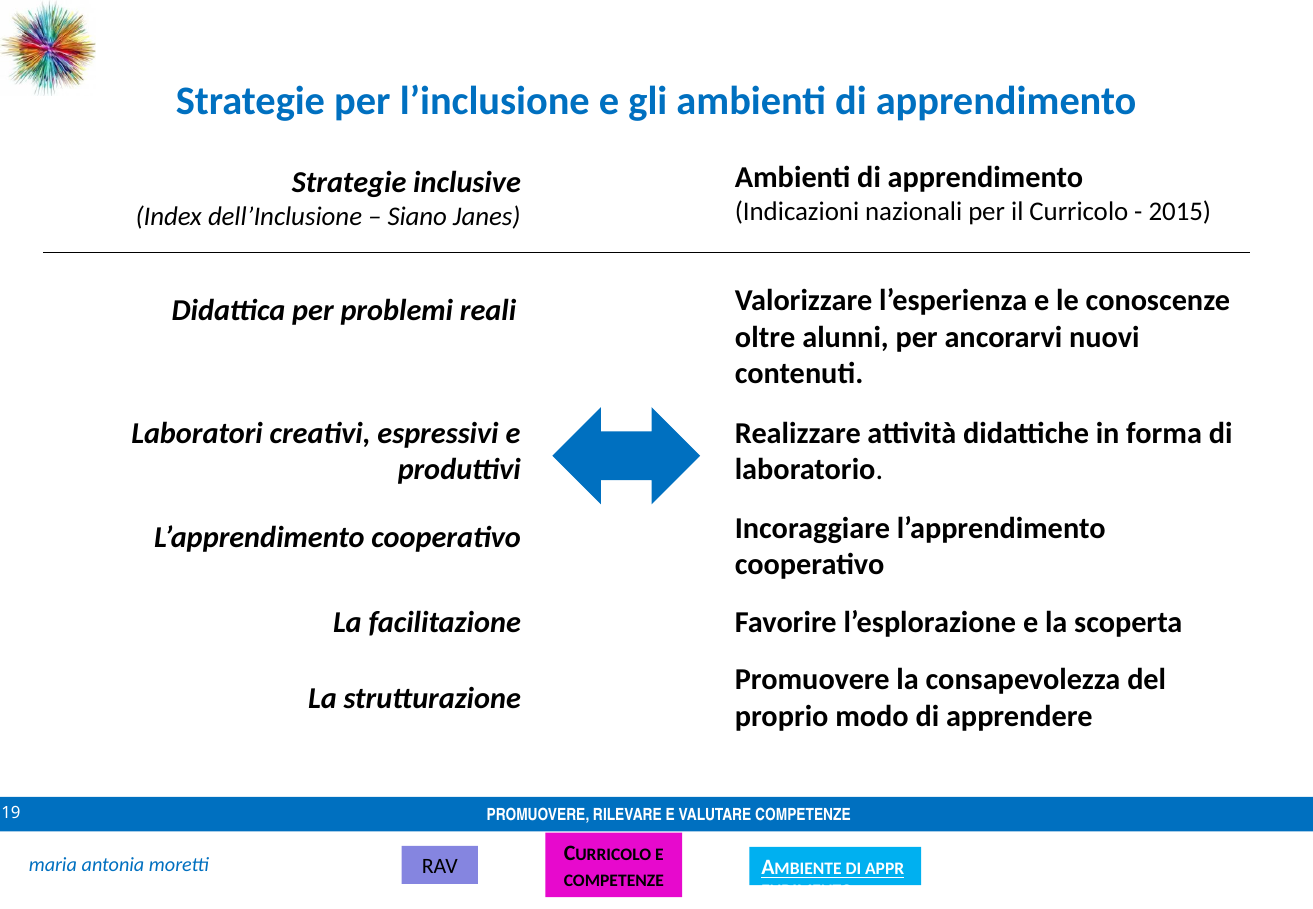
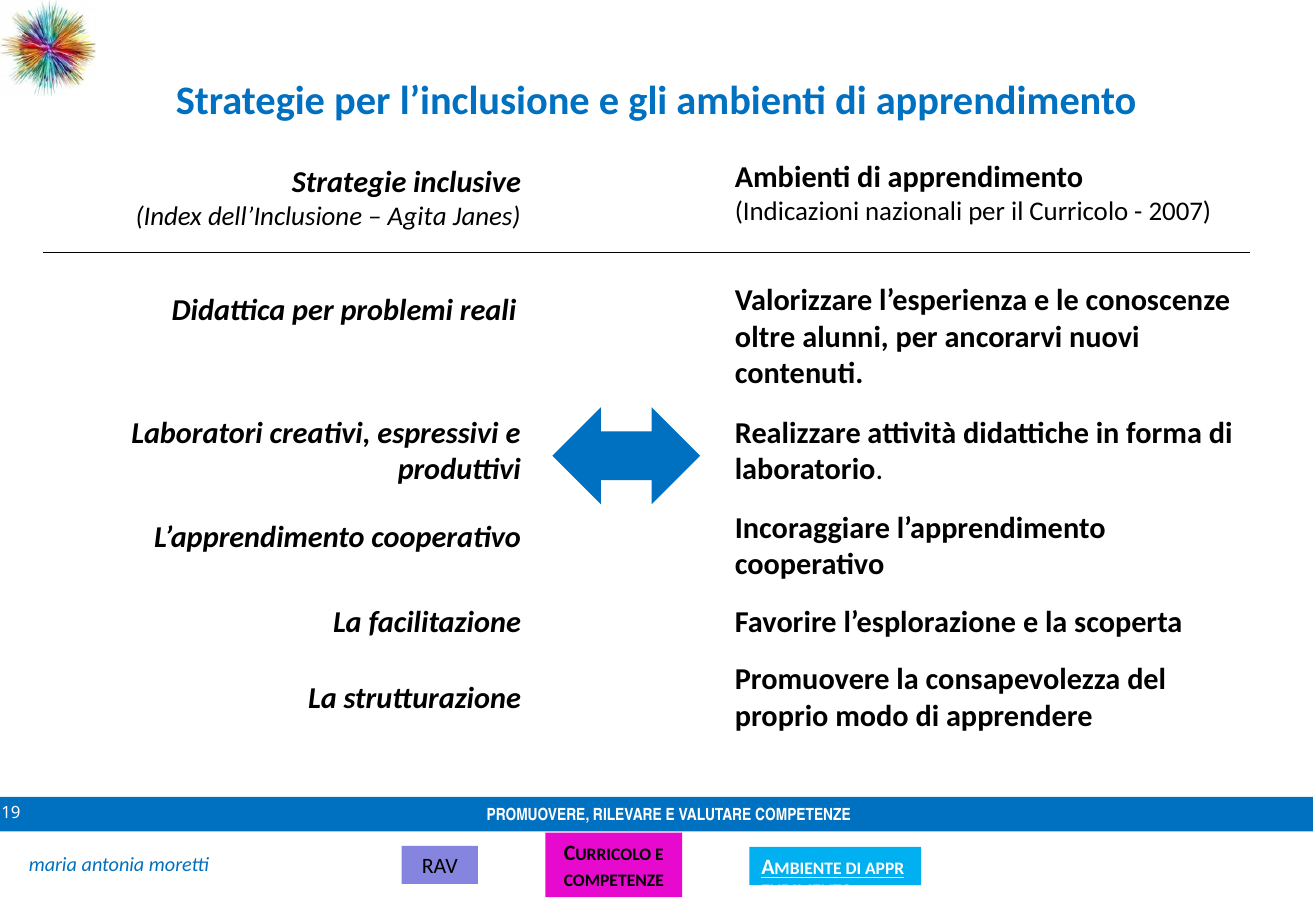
2015: 2015 -> 2007 (1180, 212)
Siano: Siano -> Agita (417, 217)
